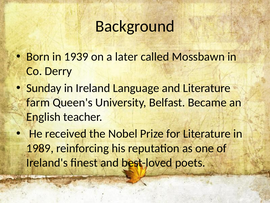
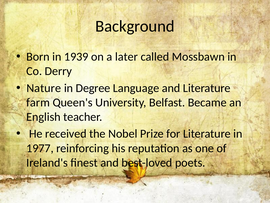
Sunday: Sunday -> Nature (44, 88)
Ireland: Ireland -> Degree (93, 88)
1989: 1989 -> 1977 (40, 148)
